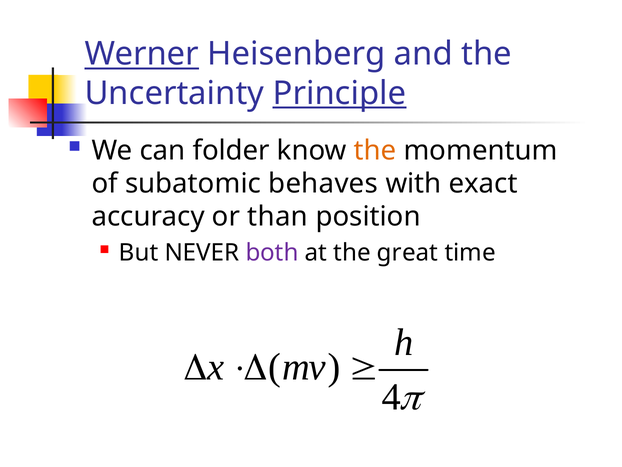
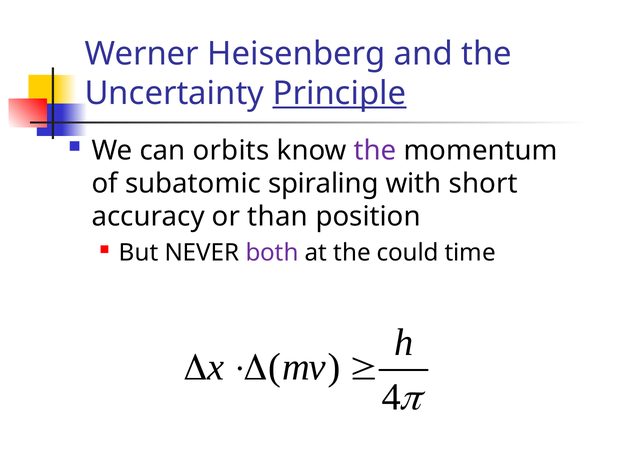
Werner underline: present -> none (142, 54)
folder: folder -> orbits (231, 150)
the colour: orange -> purple (375, 150)
behaves: behaves -> spiraling (323, 183)
exact: exact -> short (483, 183)
great: great -> could (408, 252)
